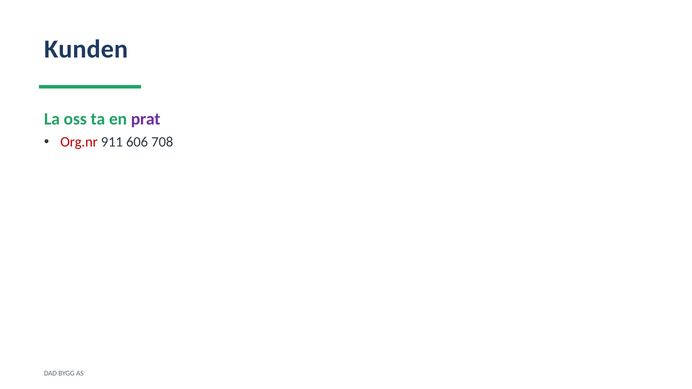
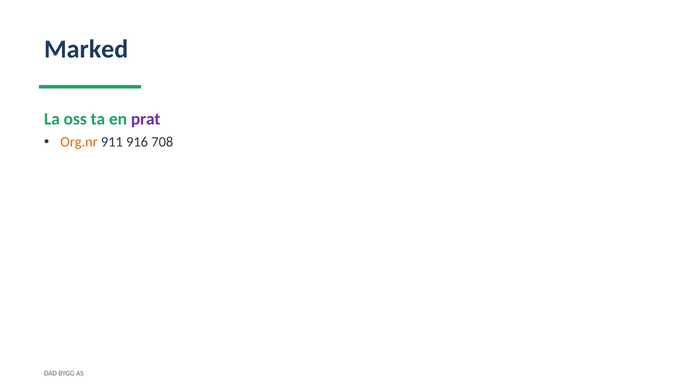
Kunden: Kunden -> Marked (86, 49)
Org.nr colour: red -> orange (79, 142)
606: 606 -> 916 (137, 142)
